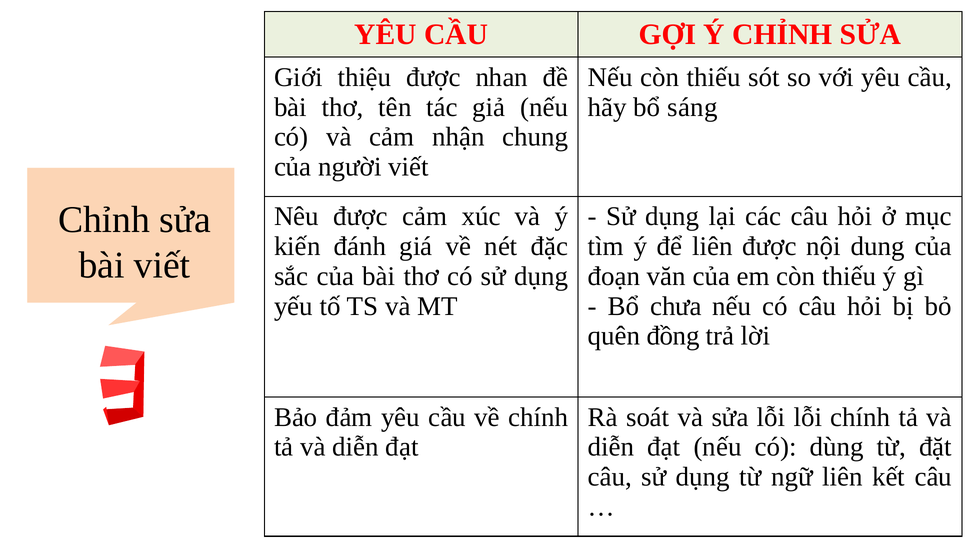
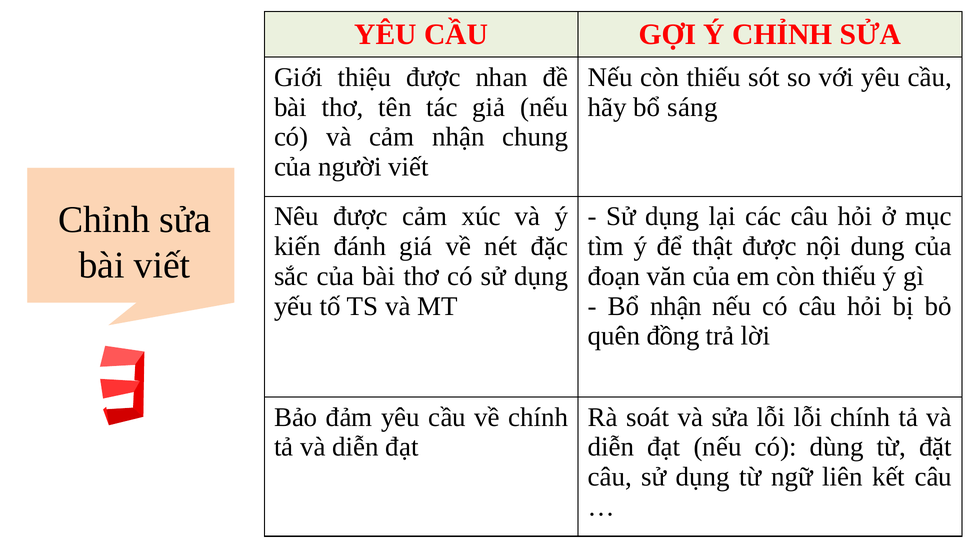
để liên: liên -> thật (712, 246)
Bổ chưa: chưa -> nhận (676, 306)
